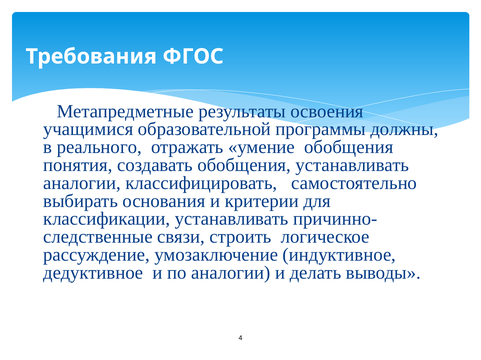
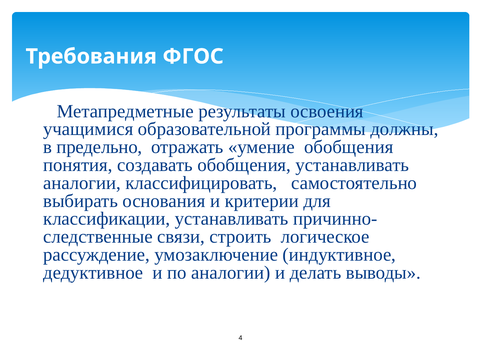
реального: реального -> предельно (99, 147)
